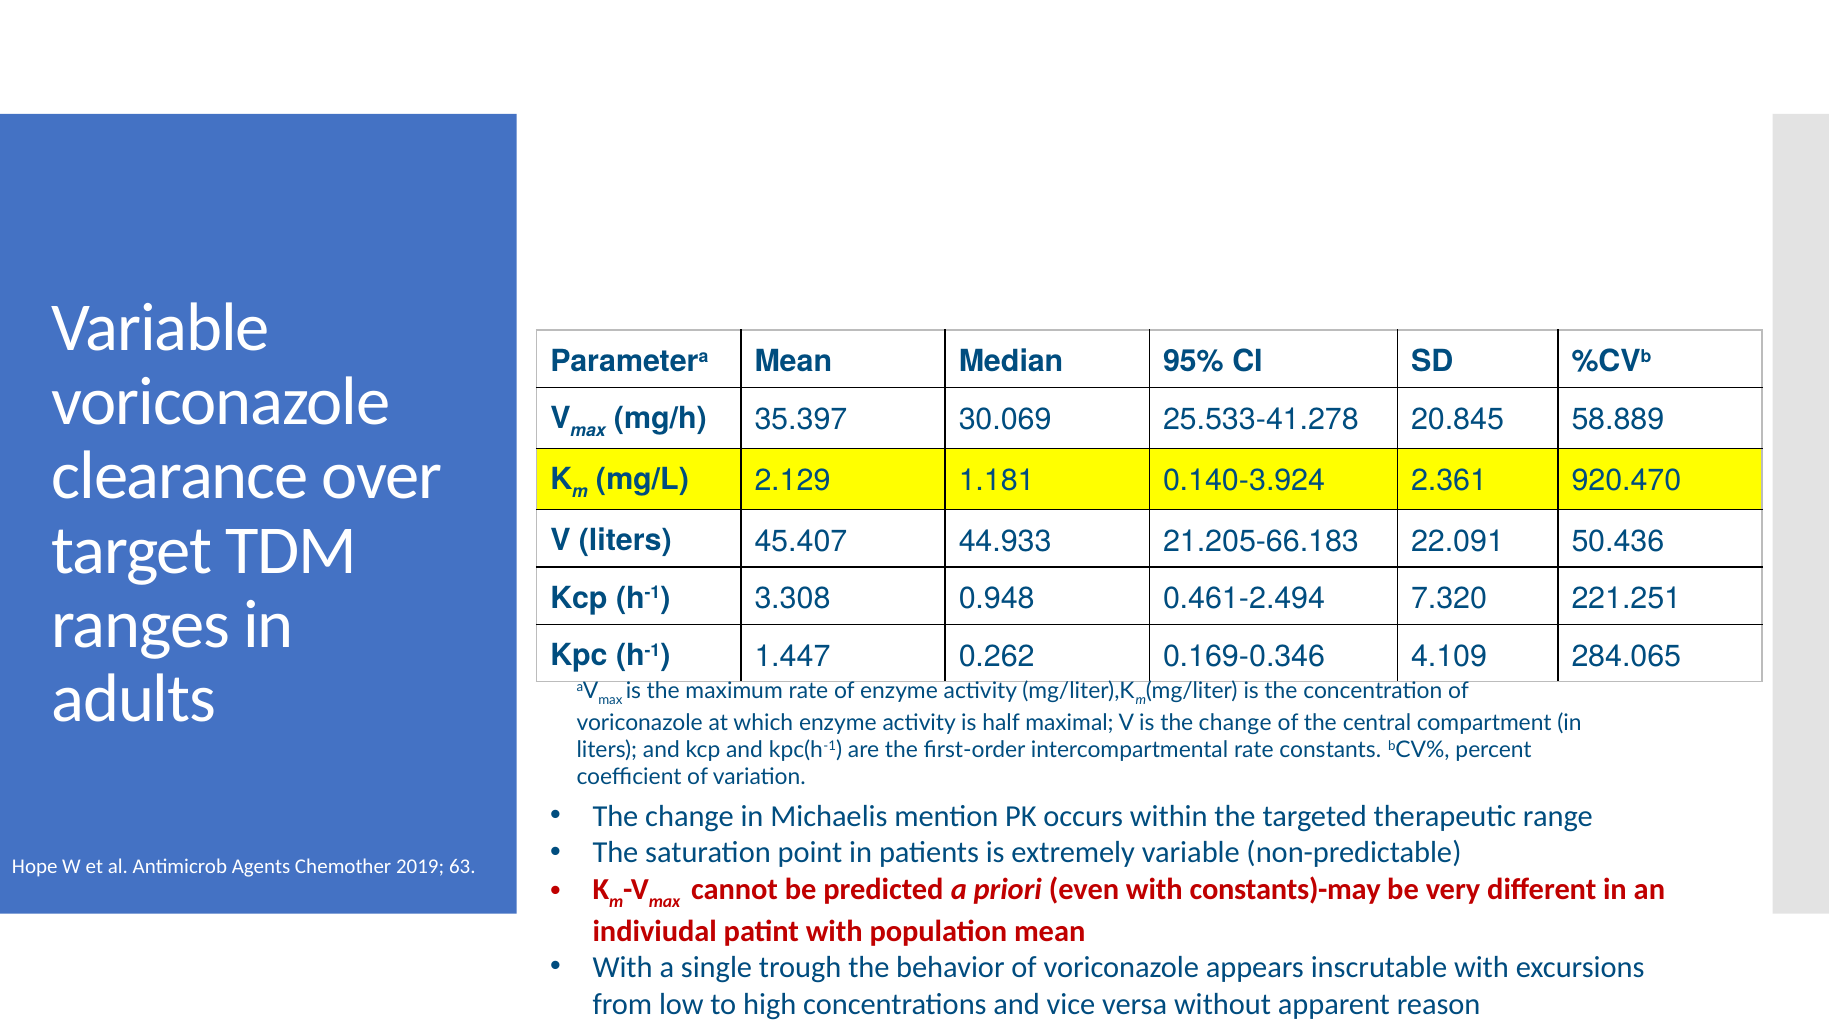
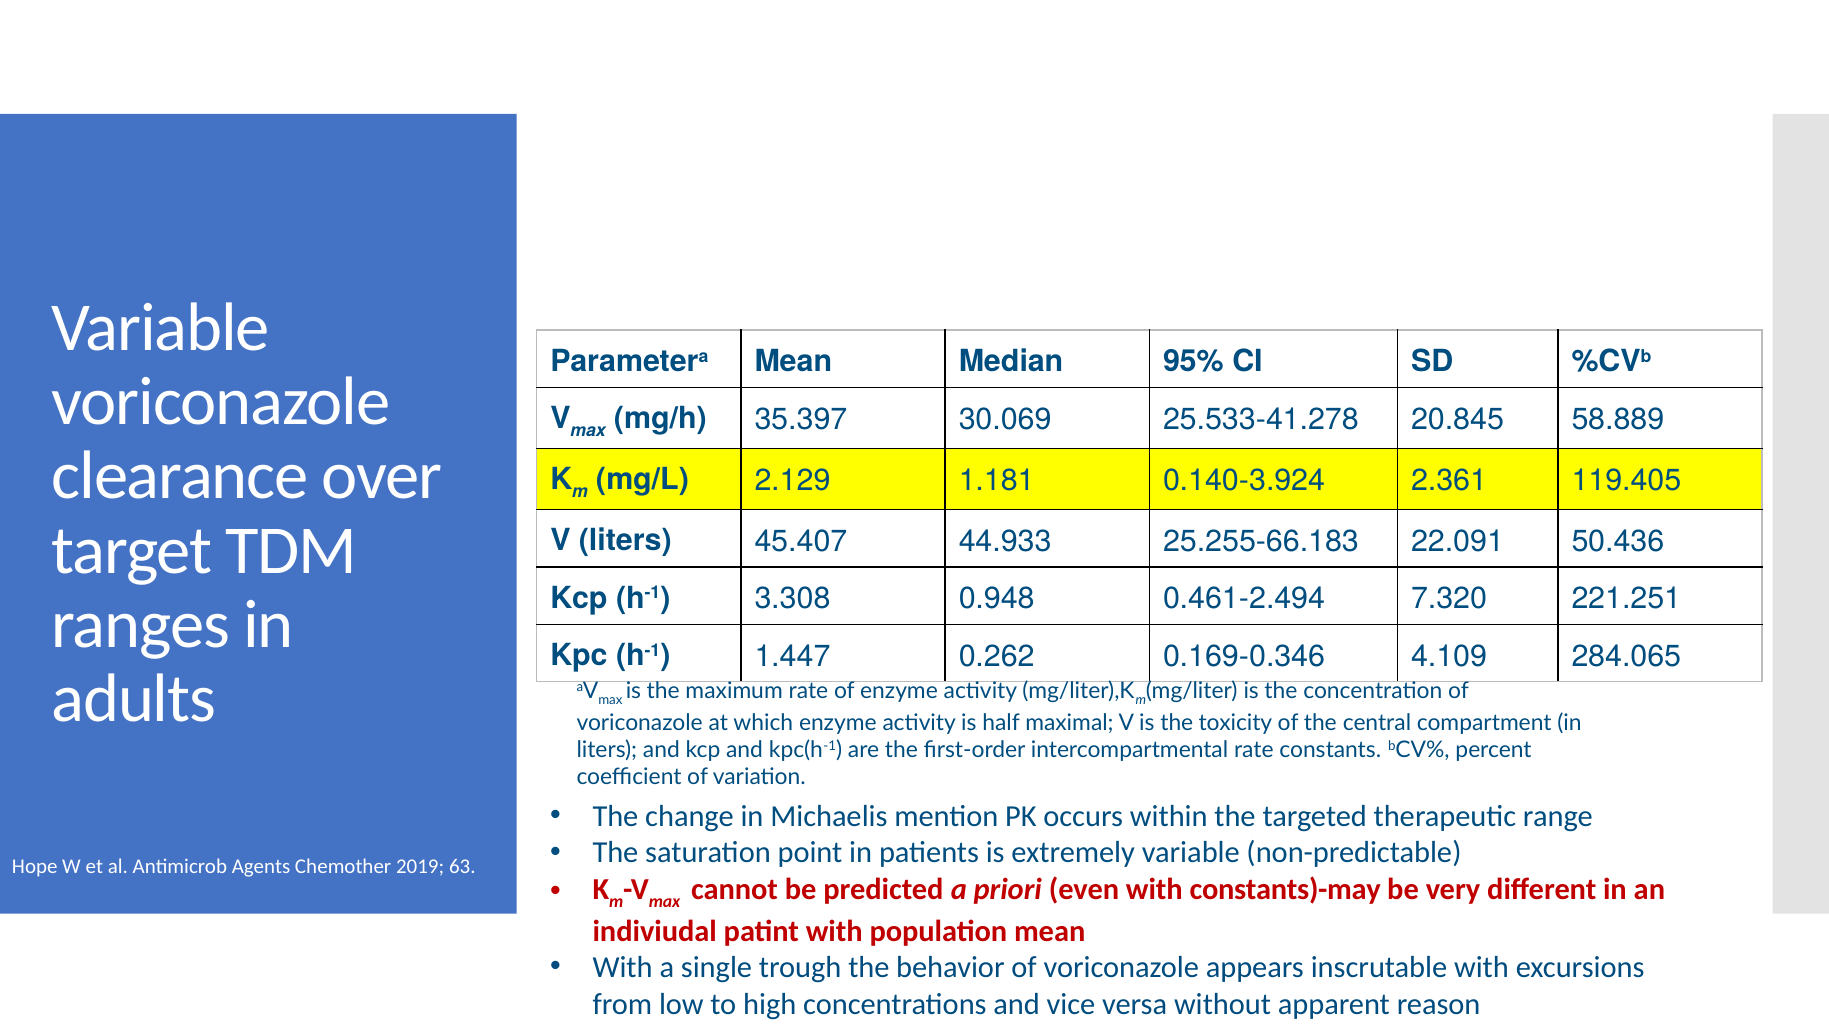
920.470: 920.470 -> 119.405 (1626, 480)
21.205-66.183: 21.205-66.183 -> 25.255-66.183 (1261, 541)
is the change: change -> toxicity (1235, 722)
